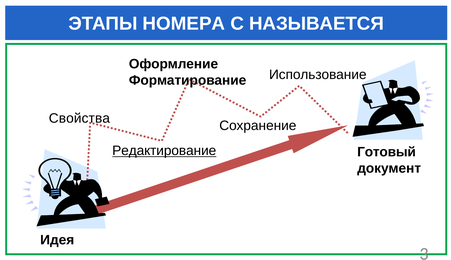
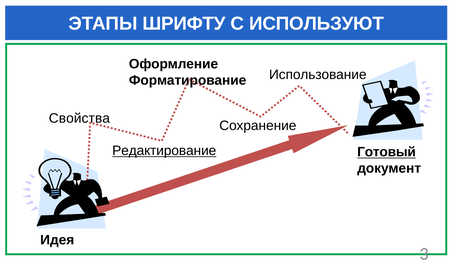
НОМЕРА: НОМЕРА -> ШРИФТУ (184, 24)
НАЗЫВАЕТСЯ: НАЗЫВАЕТСЯ -> ИСПОЛЬЗУЮТ (317, 24)
Готовый underline: none -> present (387, 152)
